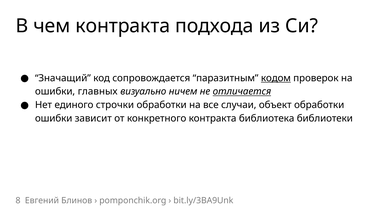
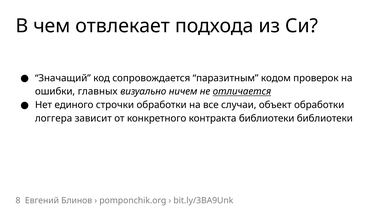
чем контракта: контракта -> отвлекает (123, 26)
кодом underline: present -> none (276, 78)
ошибки: ошибки -> логгера (54, 118)
контракта библиотека: библиотека -> библиотеки (267, 118)
